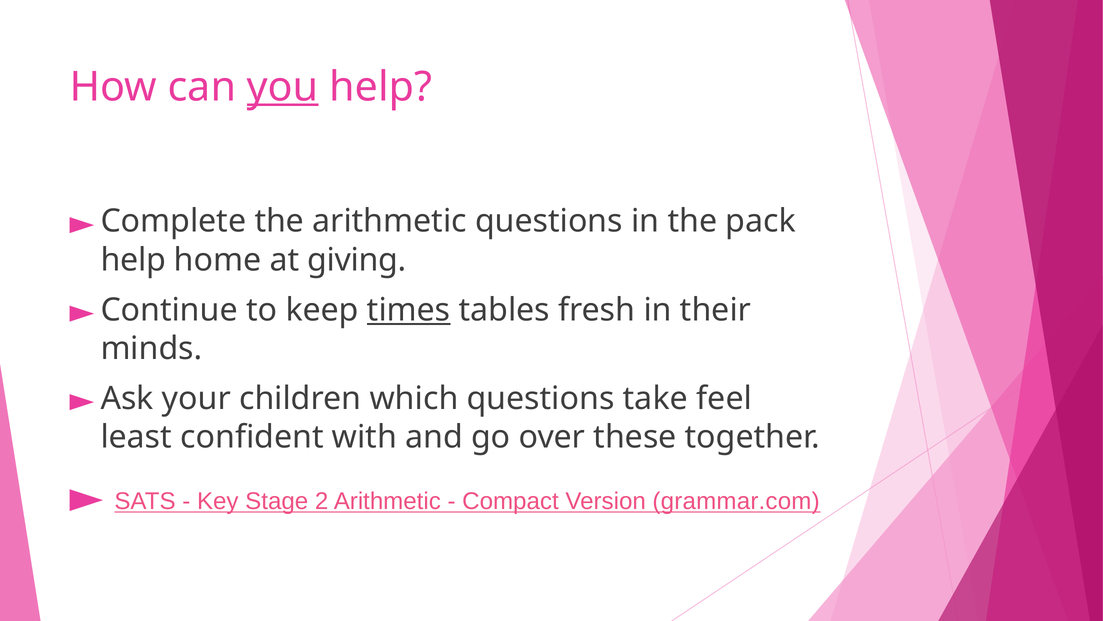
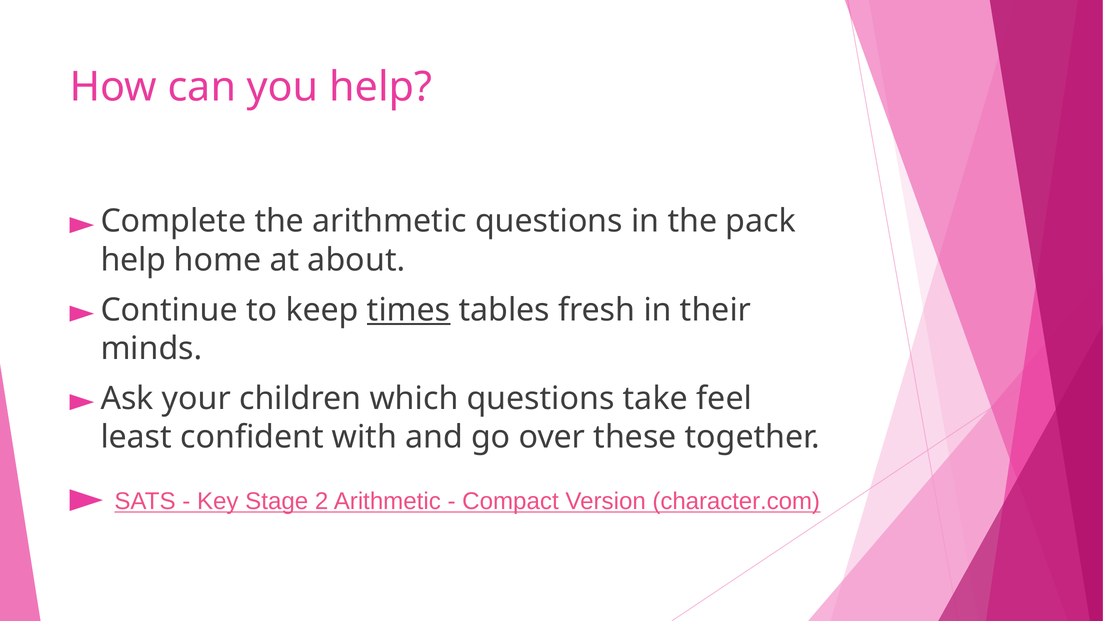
you underline: present -> none (283, 87)
giving: giving -> about (356, 260)
grammar.com: grammar.com -> character.com (736, 501)
